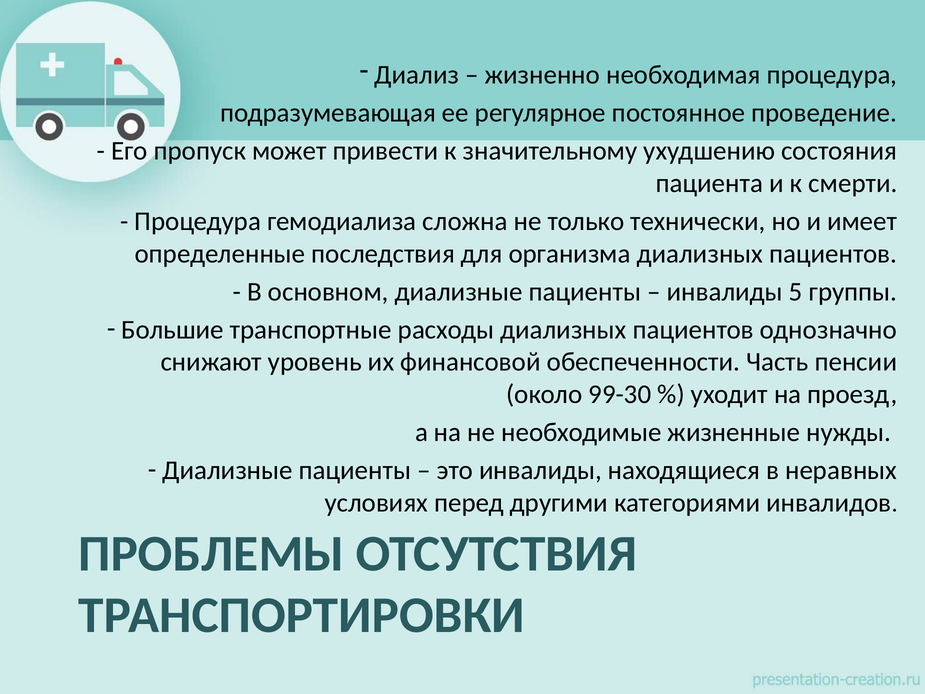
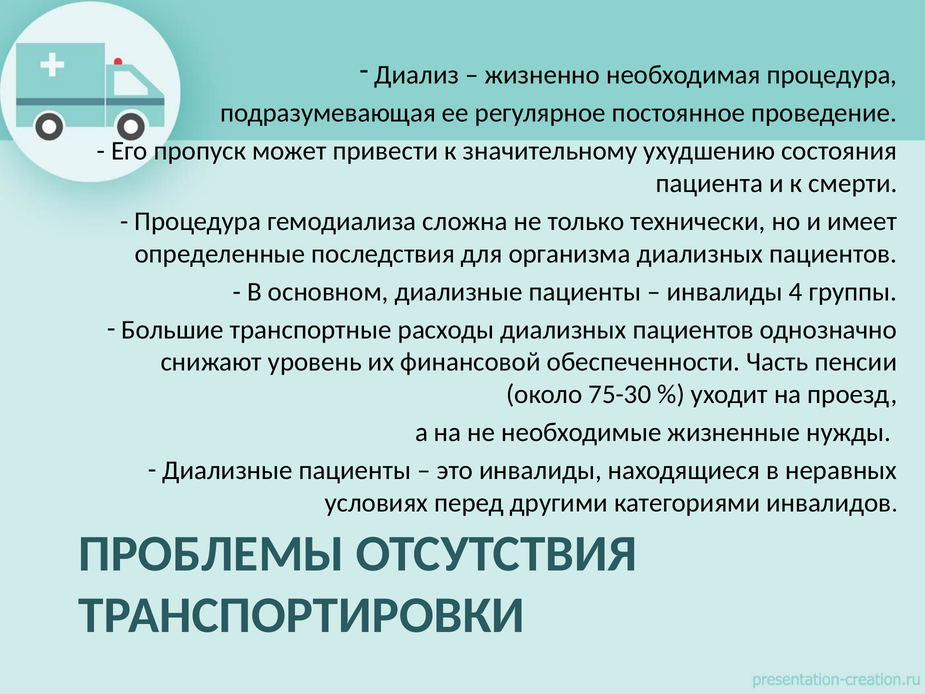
5: 5 -> 4 (796, 292)
99-30: 99-30 -> 75-30 (620, 394)
